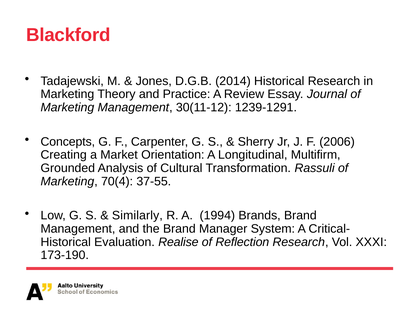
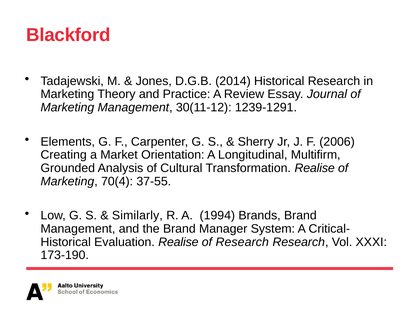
Concepts: Concepts -> Elements (68, 142)
Transformation Rassuli: Rassuli -> Realise (315, 168)
of Reflection: Reflection -> Research (242, 242)
